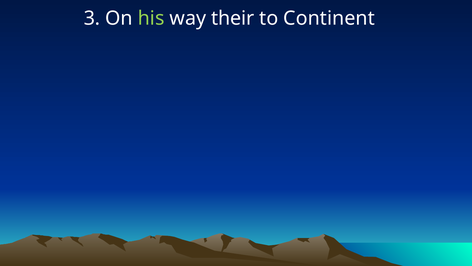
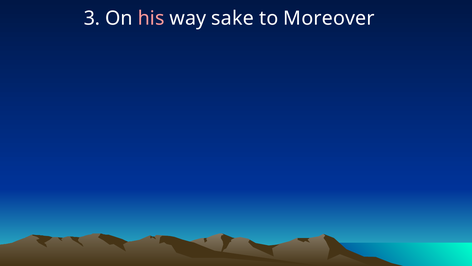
his colour: light green -> pink (151, 18)
their: their -> sake (233, 18)
Continent: Continent -> Moreover (329, 18)
